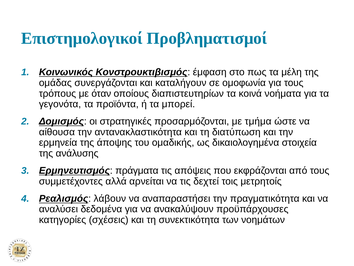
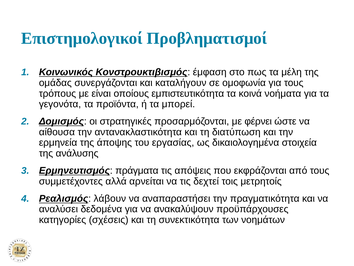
όταν: όταν -> είναι (101, 93)
διαπιστευτηρίων: διαπιστευτηρίων -> εμπιστευτικότητα (188, 93)
τμήμα: τμήμα -> φέρνει (258, 121)
ομαδικής: ομαδικής -> εργασίας (173, 142)
